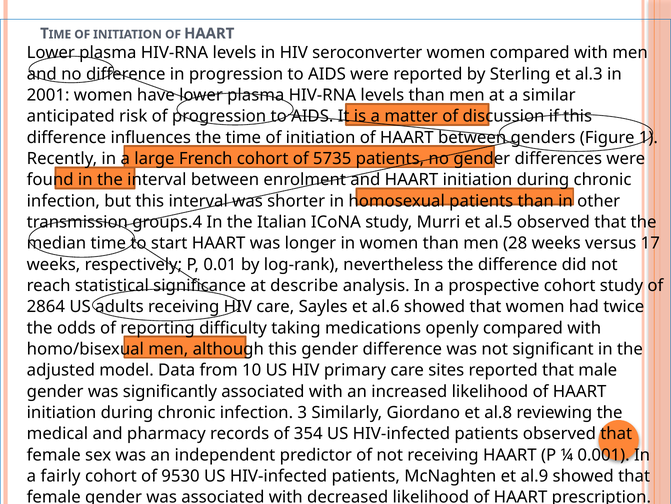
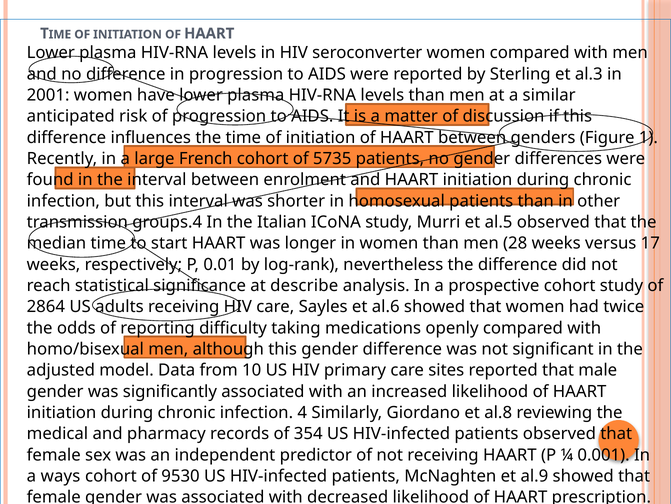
3: 3 -> 4 (302, 412)
fairly: fairly -> ways (61, 475)
